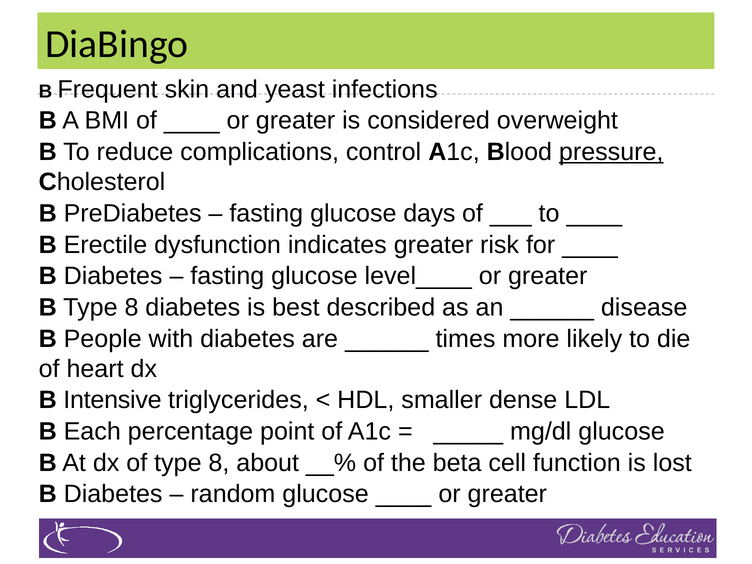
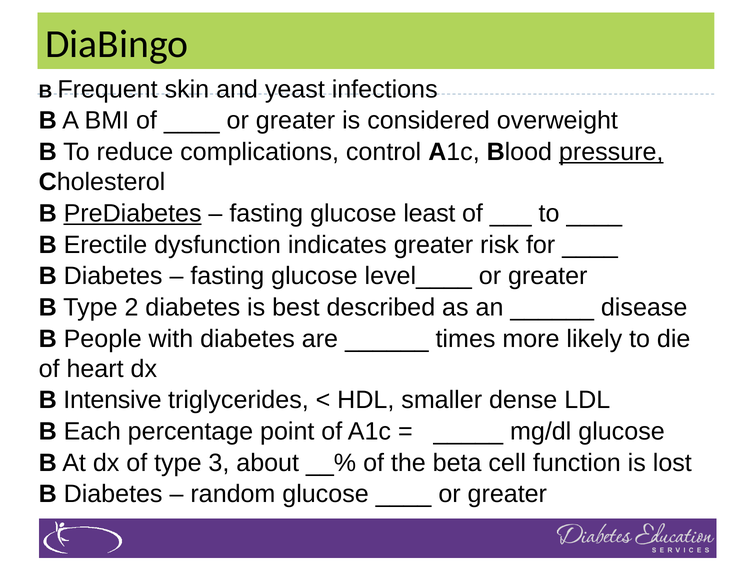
PreDiabetes underline: none -> present (133, 213)
days: days -> least (429, 213)
B Type 8: 8 -> 2 (132, 307)
of type 8: 8 -> 3 (219, 463)
